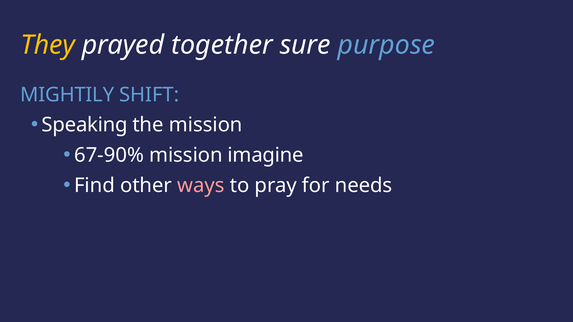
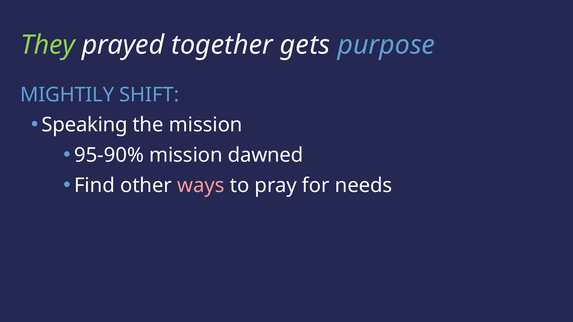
They colour: yellow -> light green (48, 45)
sure: sure -> gets (305, 45)
67-90%: 67-90% -> 95-90% (109, 155)
imagine: imagine -> dawned (266, 155)
